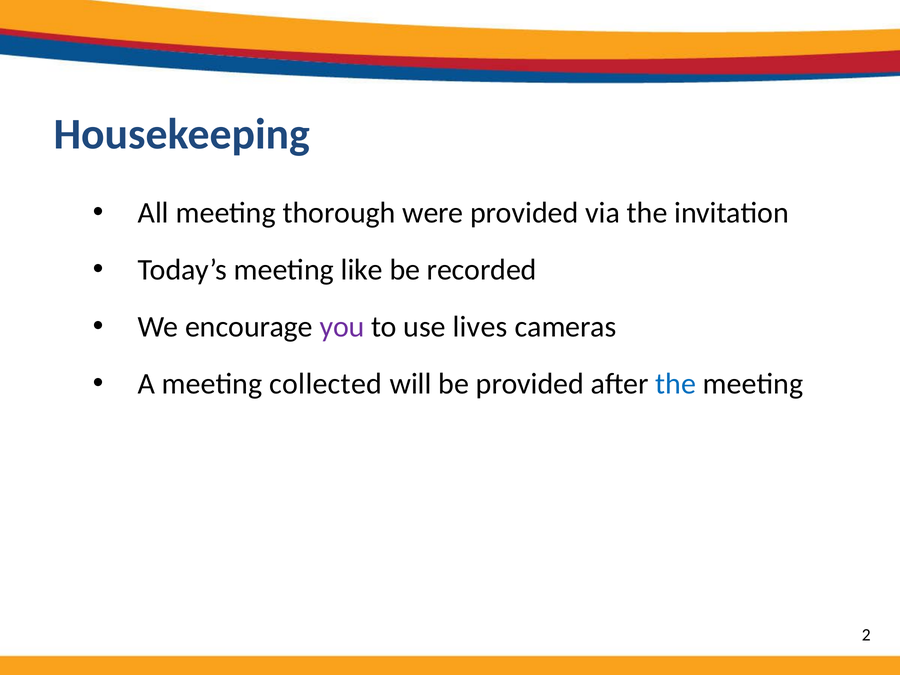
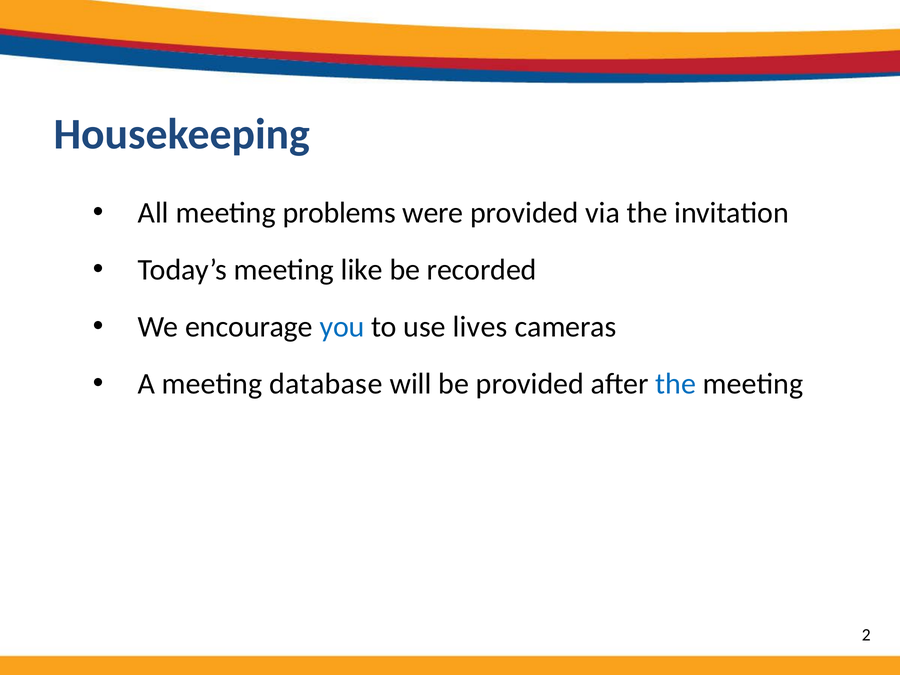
thorough: thorough -> problems (339, 213)
you colour: purple -> blue (342, 327)
collected: collected -> database (326, 384)
